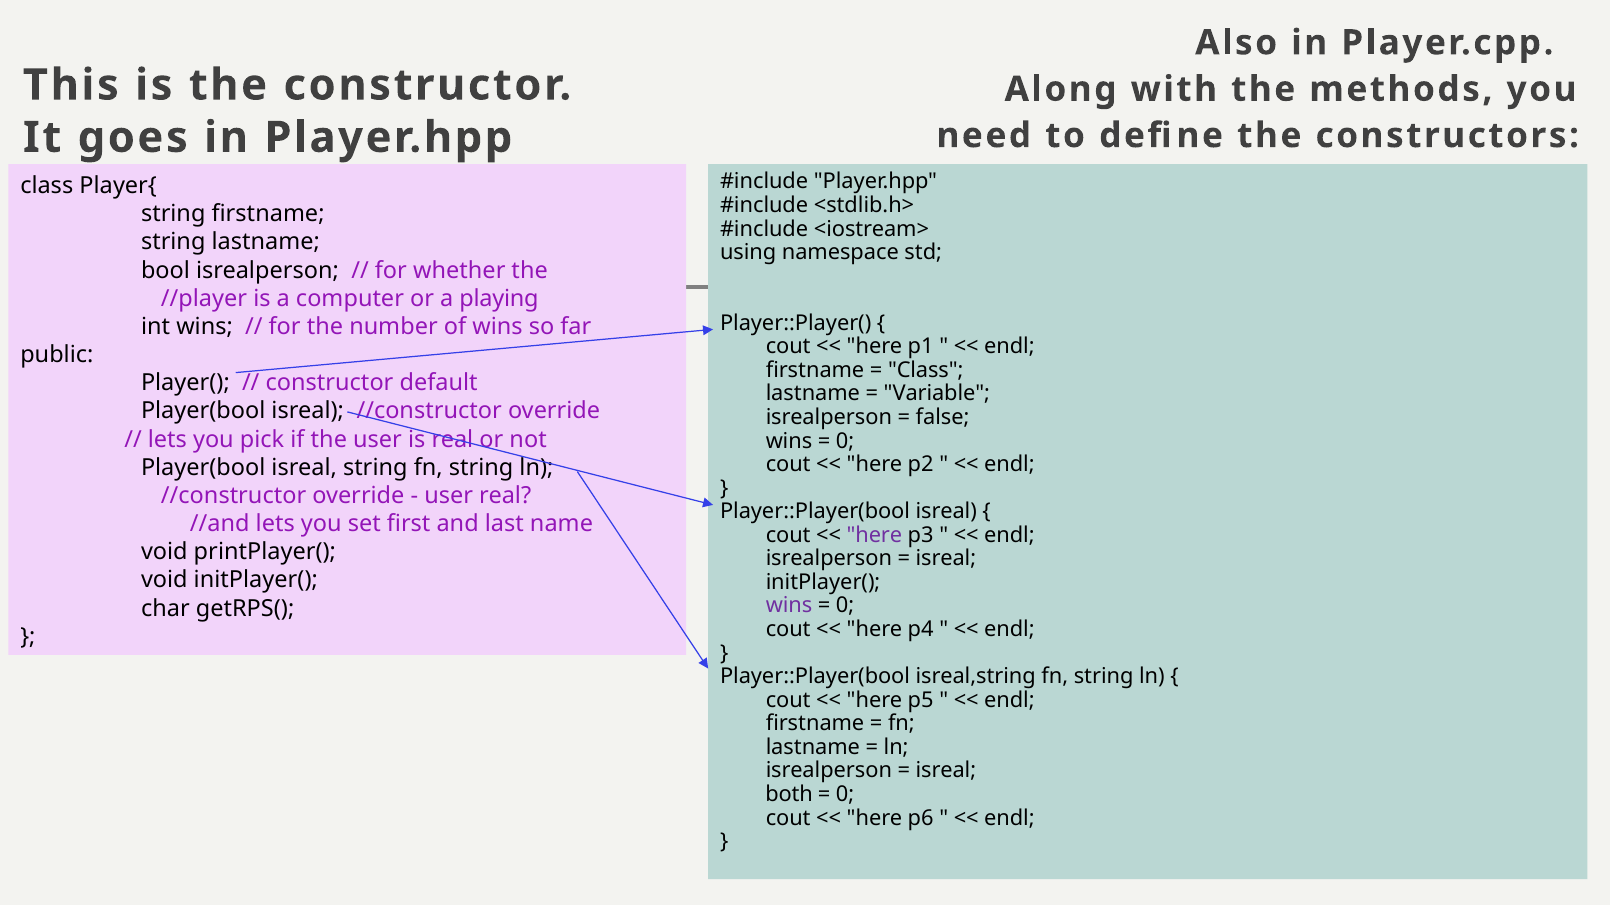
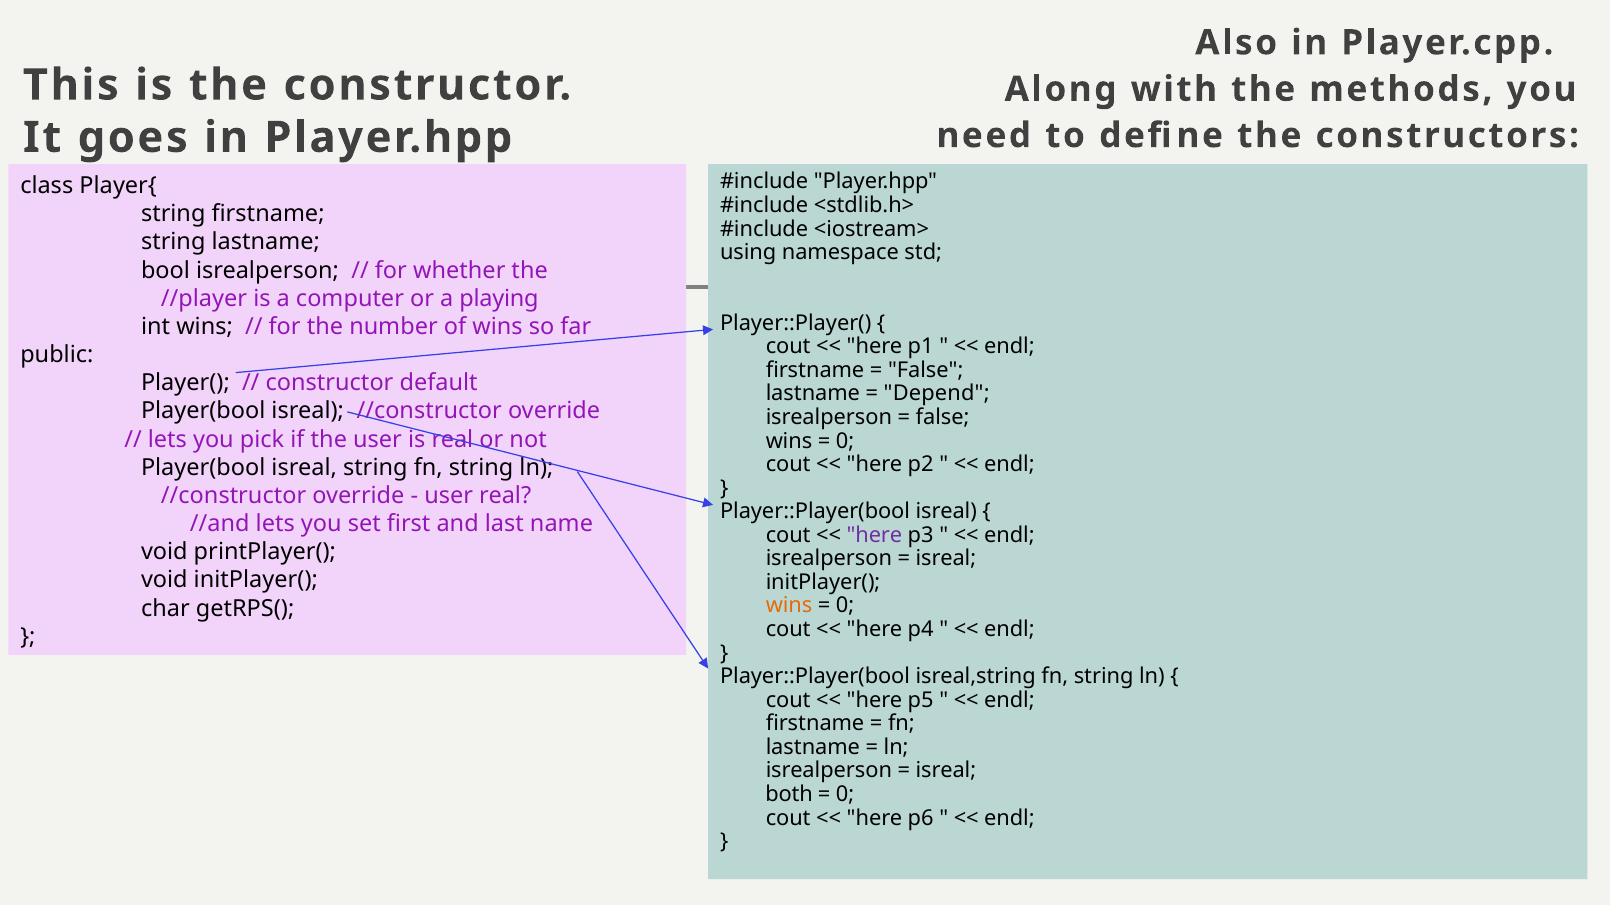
Class: Class -> False (926, 370)
Variable: Variable -> Depend (937, 394)
wins colour: purple -> orange (789, 606)
